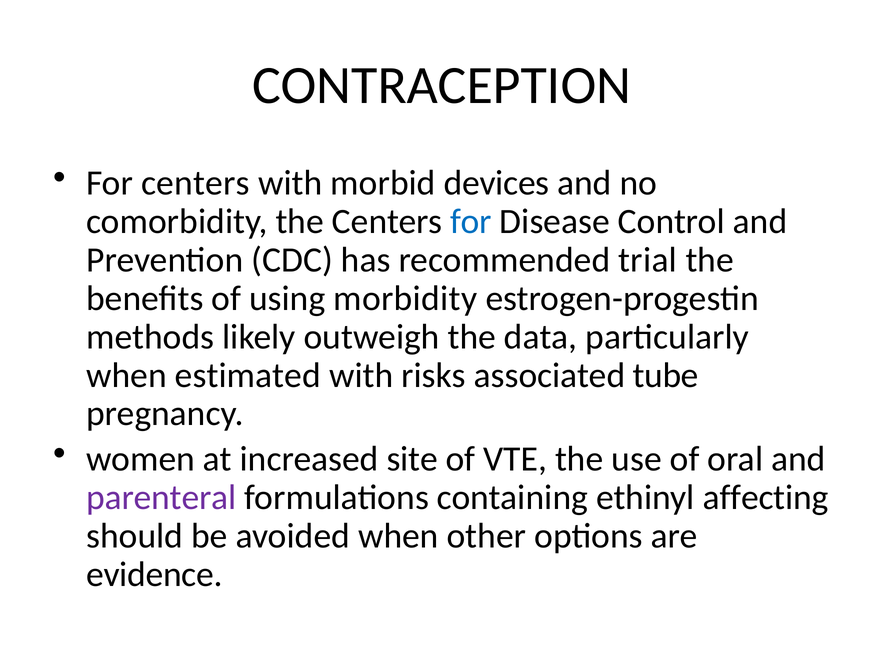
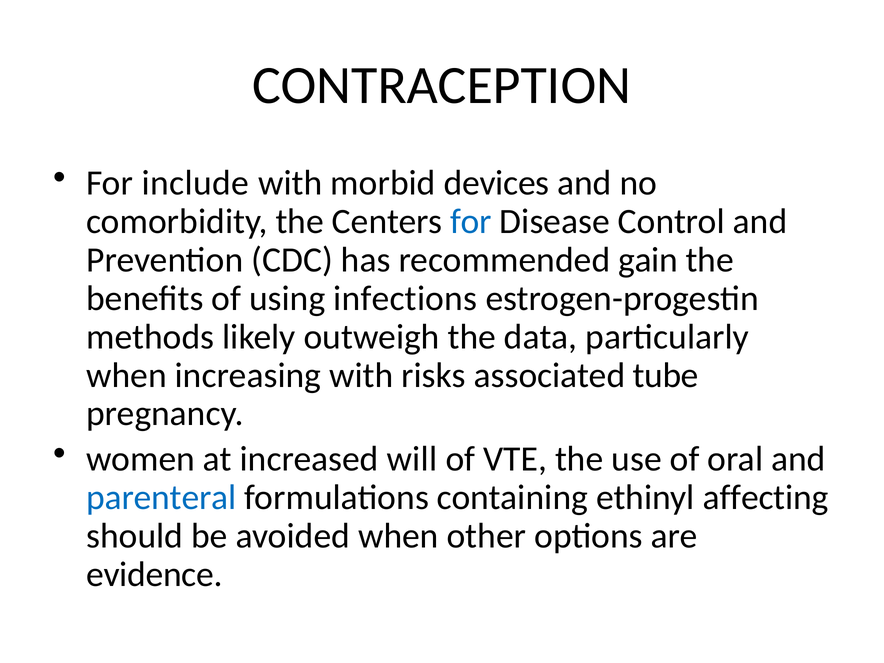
For centers: centers -> include (195, 183)
trial: trial -> gain (648, 260)
morbidity: morbidity -> infections (405, 298)
estimated: estimated -> increasing (248, 375)
site: site -> will (412, 459)
parenteral colour: purple -> blue (161, 498)
